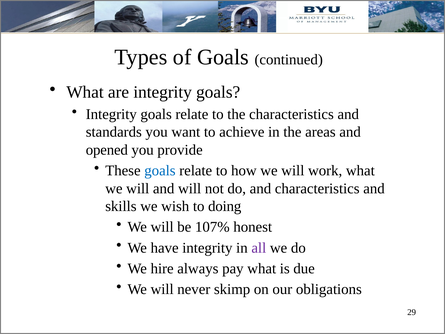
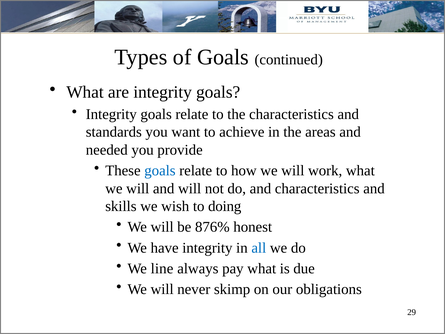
opened: opened -> needed (107, 150)
107%: 107% -> 876% (212, 227)
all colour: purple -> blue (259, 248)
hire: hire -> line (162, 268)
